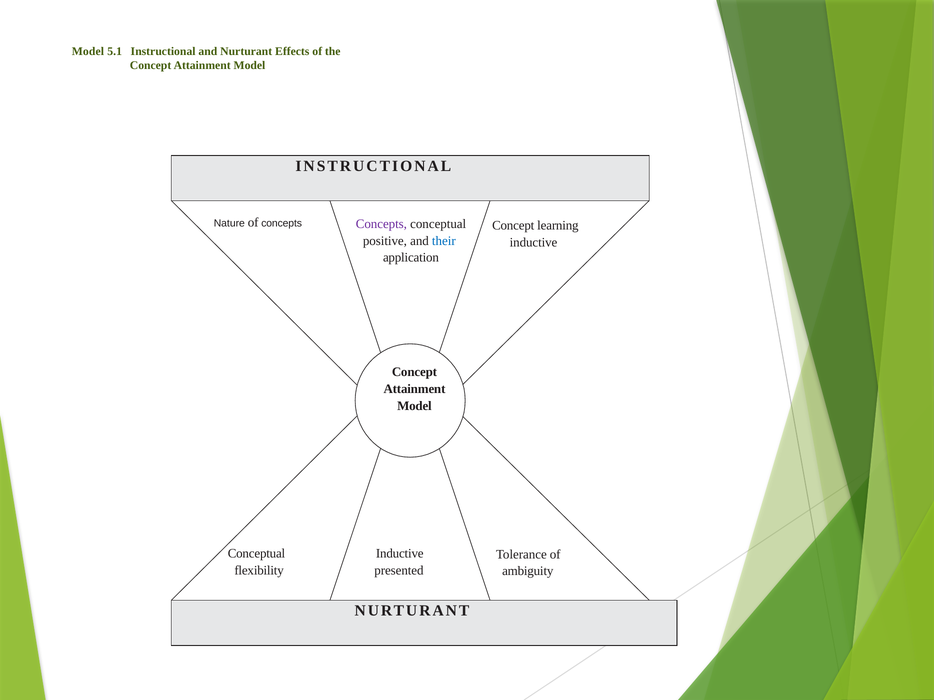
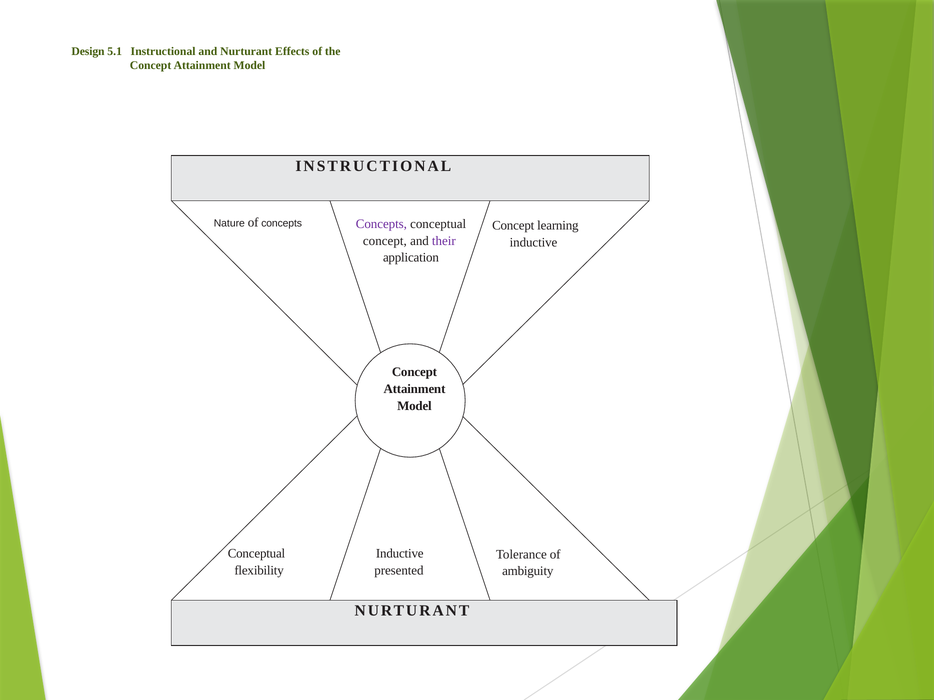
Model: Model -> Design (88, 51)
positive: positive -> concept (385, 241)
their colour: blue -> purple (444, 241)
